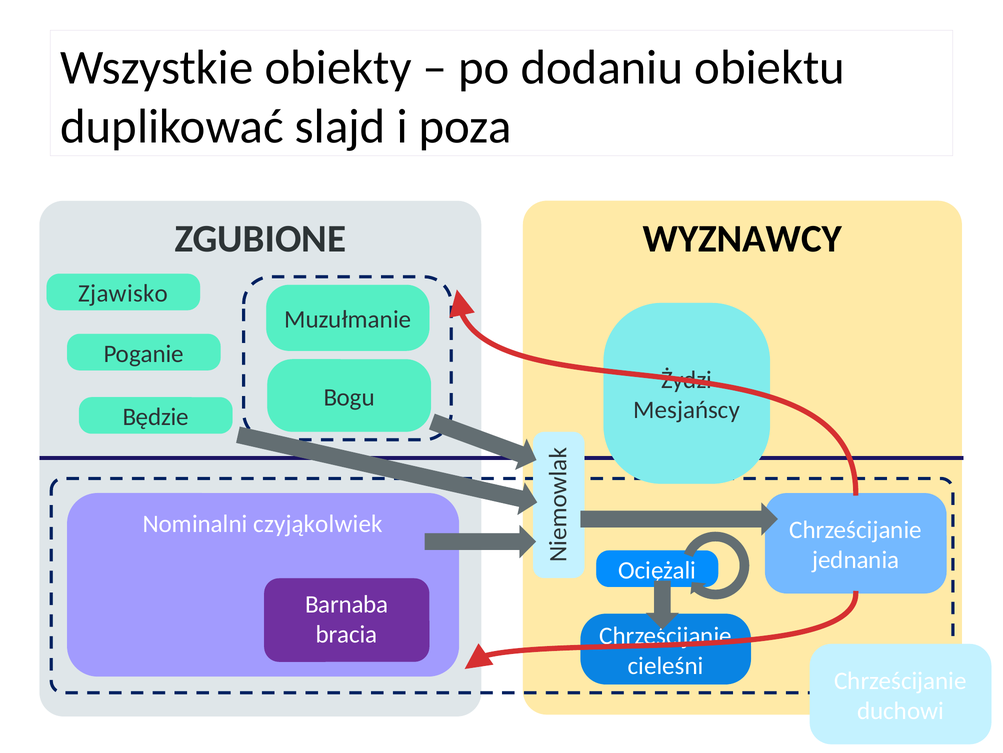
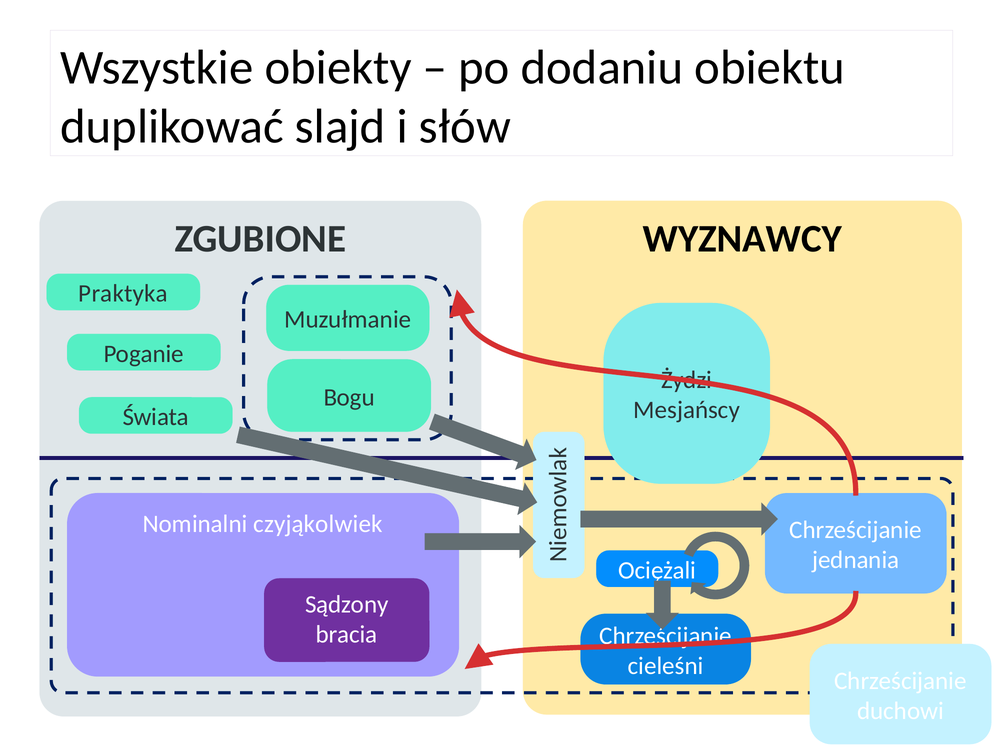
poza: poza -> słów (465, 126)
Zjawisko: Zjawisko -> Praktyka (123, 293)
Będzie: Będzie -> Świata (156, 417)
Barnaba: Barnaba -> Sądzony (347, 604)
